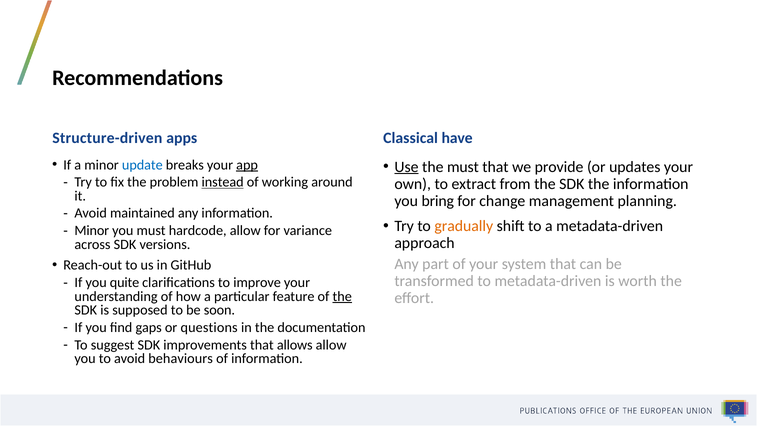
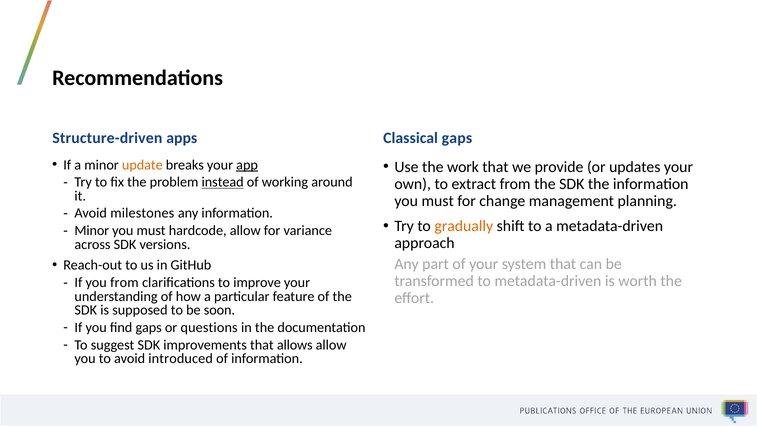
Classical have: have -> gaps (457, 138)
update colour: blue -> orange (142, 165)
Use underline: present -> none (406, 167)
the must: must -> work (463, 167)
bring: bring -> must (438, 201)
maintained: maintained -> milestones (142, 213)
you quite: quite -> from (124, 282)
the underline: present -> none (342, 296)
behaviours: behaviours -> introduced (181, 359)
